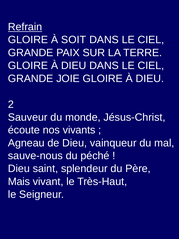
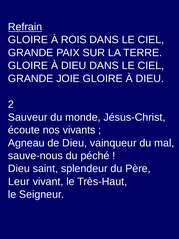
SOIT: SOIT -> ROIS (74, 40)
Mais: Mais -> Leur (19, 181)
